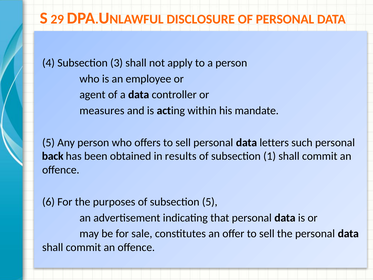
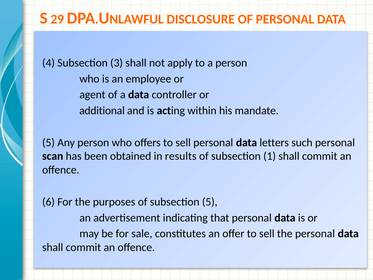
measures: measures -> additional (102, 111)
back: back -> scan (53, 156)
